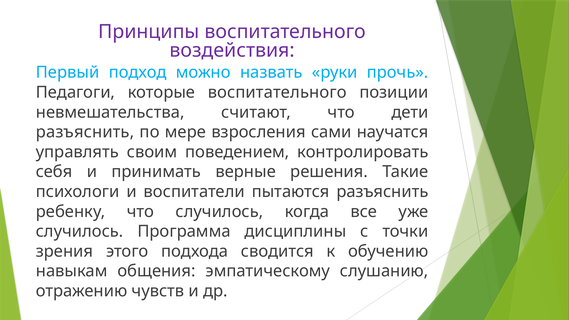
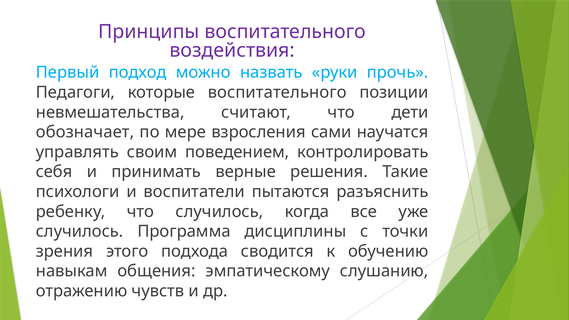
разъяснить: разъяснить -> обозначает (85, 132)
